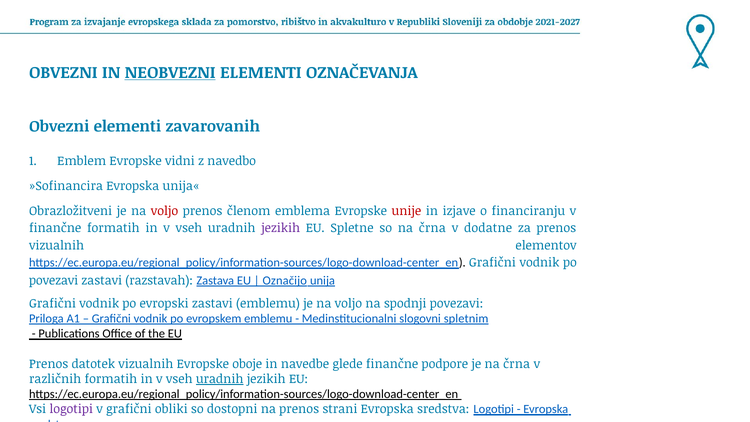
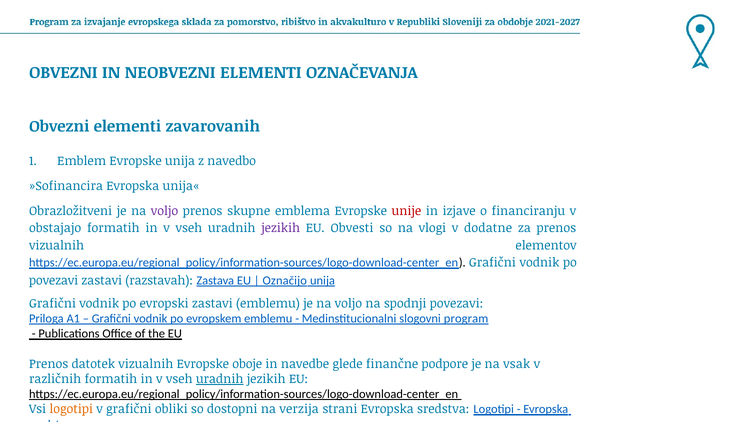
NEOBVEZNI underline: present -> none (170, 73)
Evropske vidni: vidni -> unija (180, 161)
voljo colour: red -> purple (164, 211)
členom: členom -> skupne (249, 211)
finančne: finančne -> obstajajo (55, 228)
Spletne: Spletne -> Obvesti (352, 228)
so na črna: črna -> vlogi (432, 228)
spletnim: spletnim -> program (466, 318)
je na črna: črna -> vsak (517, 364)
logotipi colour: purple -> orange (71, 409)
na prenos: prenos -> verzija (299, 409)
